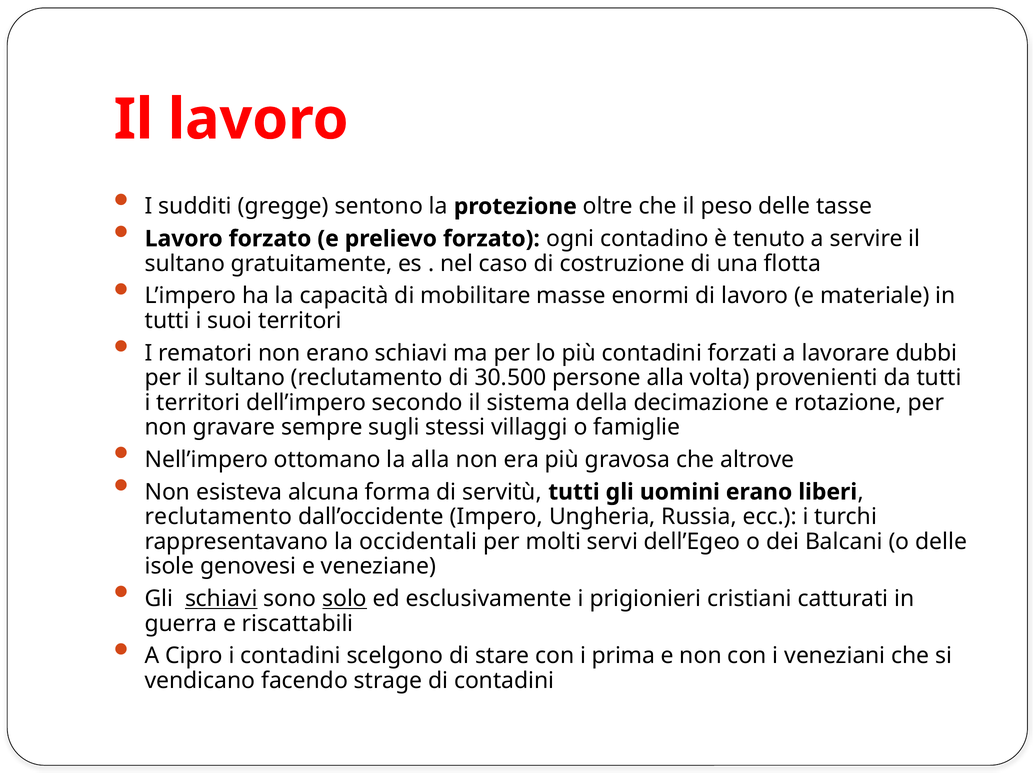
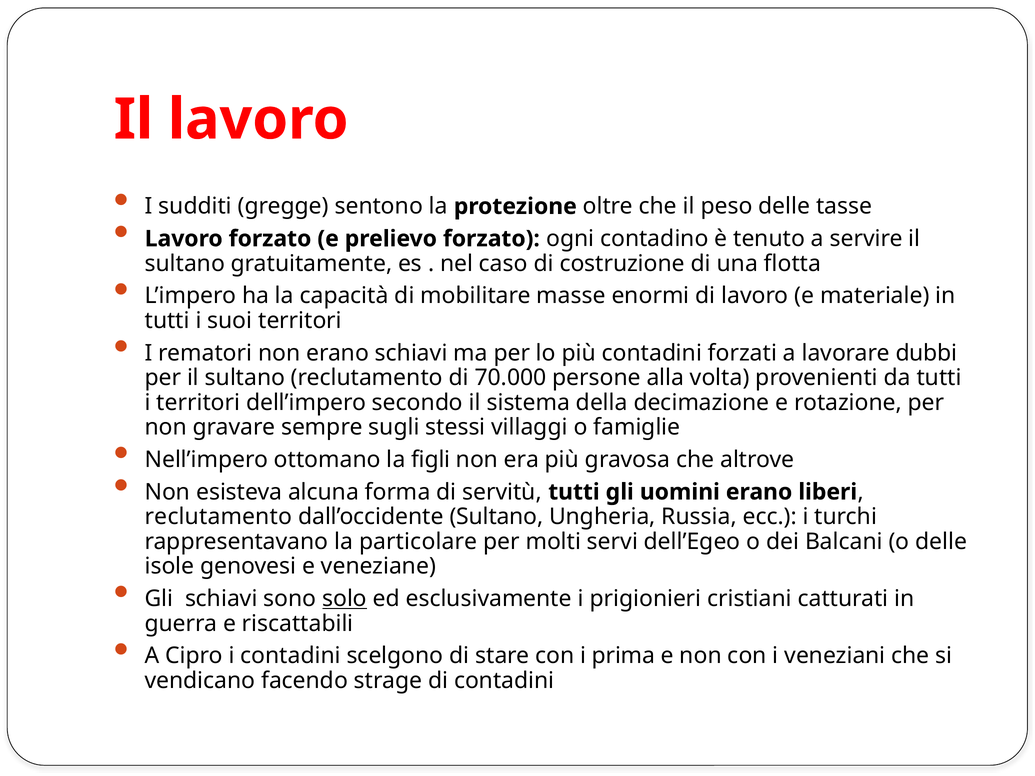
30.500: 30.500 -> 70.000 (511, 378)
la alla: alla -> figli (431, 460)
dall’occidente Impero: Impero -> Sultano (496, 517)
occidentali: occidentali -> particolare (418, 542)
schiavi underline: present -> none (221, 599)
